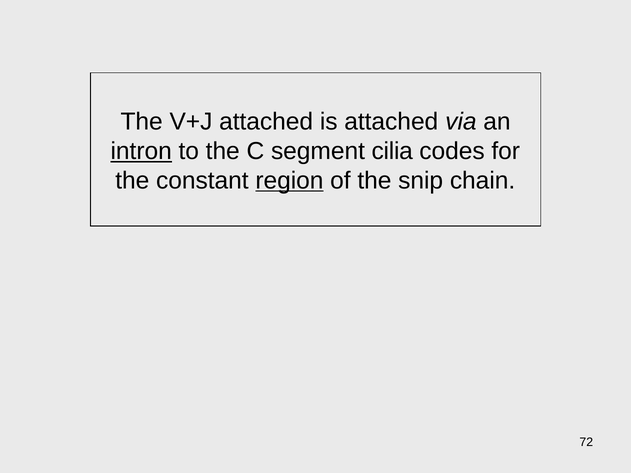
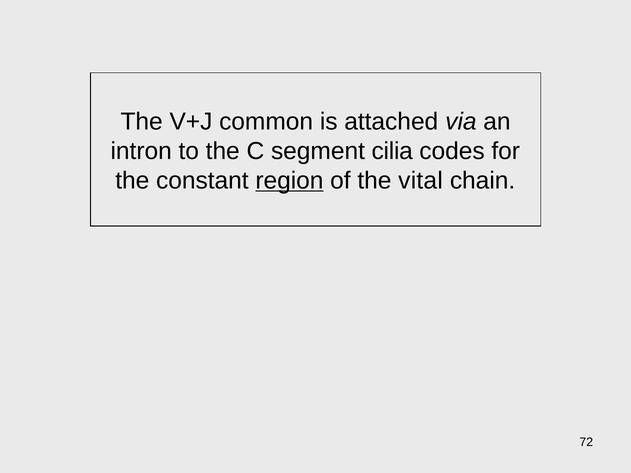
V+J attached: attached -> common (266, 122)
intron underline: present -> none (141, 151)
snip: snip -> vital (421, 181)
